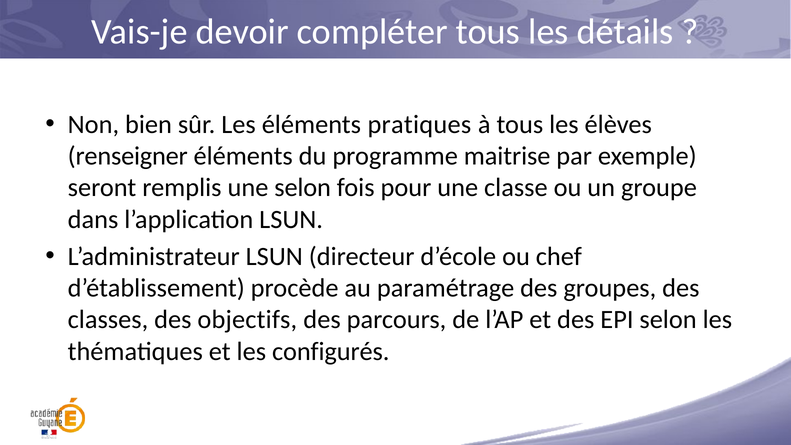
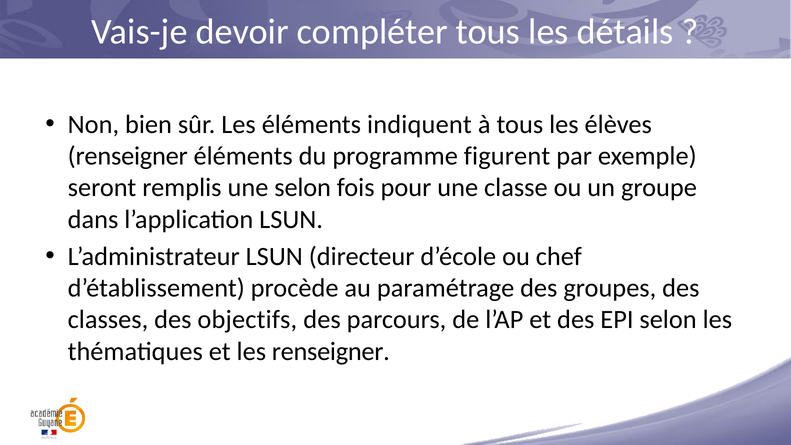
pratiques: pratiques -> indiquent (419, 124)
maitrise: maitrise -> figurent (507, 156)
les configurés: configurés -> renseigner (331, 351)
